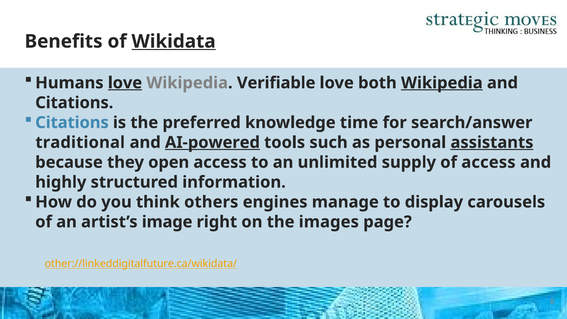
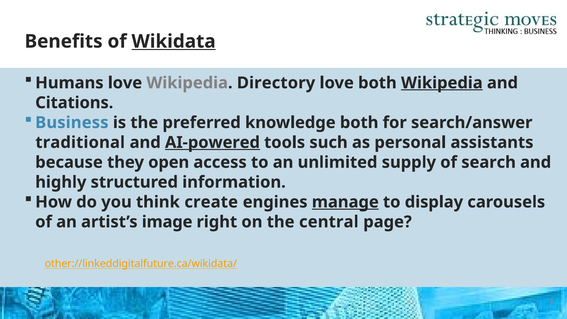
love underline: present -> none (125, 83)
Verifiable: Verifiable -> Directory (276, 83)
Citations: Citations -> Business (72, 123)
knowledge time: time -> both (359, 123)
assistants underline: present -> none (492, 142)
of access: access -> search (489, 162)
others: others -> create (211, 202)
manage underline: none -> present (345, 202)
images: images -> central (329, 222)
